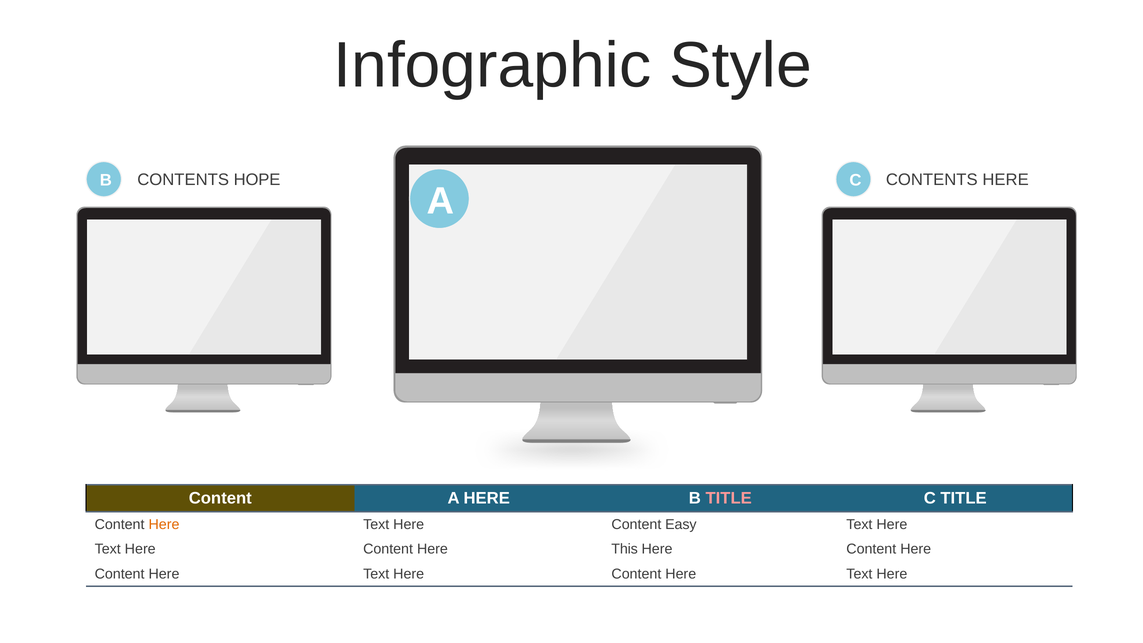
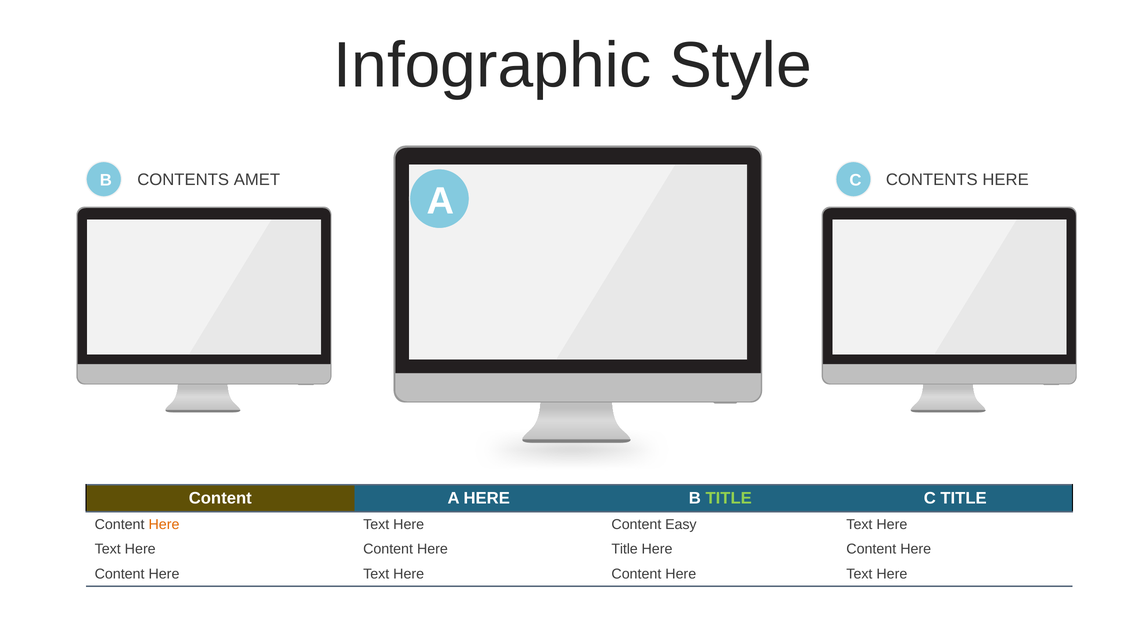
HOPE: HOPE -> AMET (257, 180)
TITLE colour: pink -> light green (729, 498)
Here This: This -> Title (625, 549)
